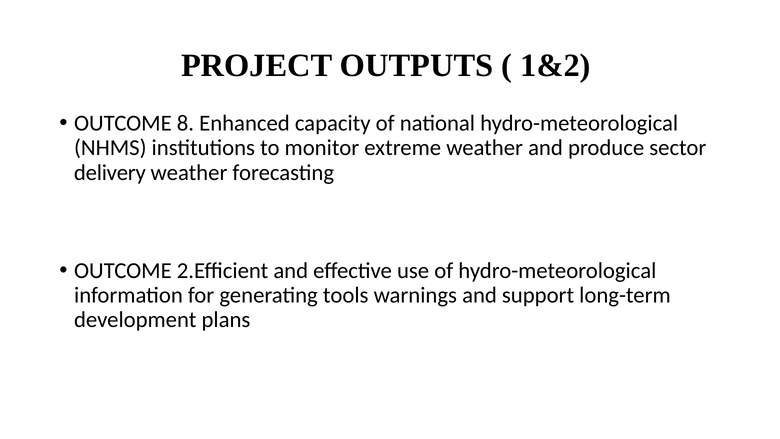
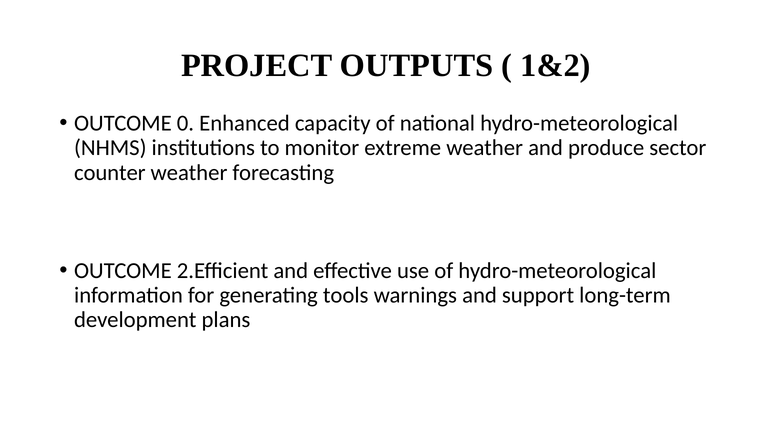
8: 8 -> 0 (185, 123)
delivery: delivery -> counter (110, 172)
